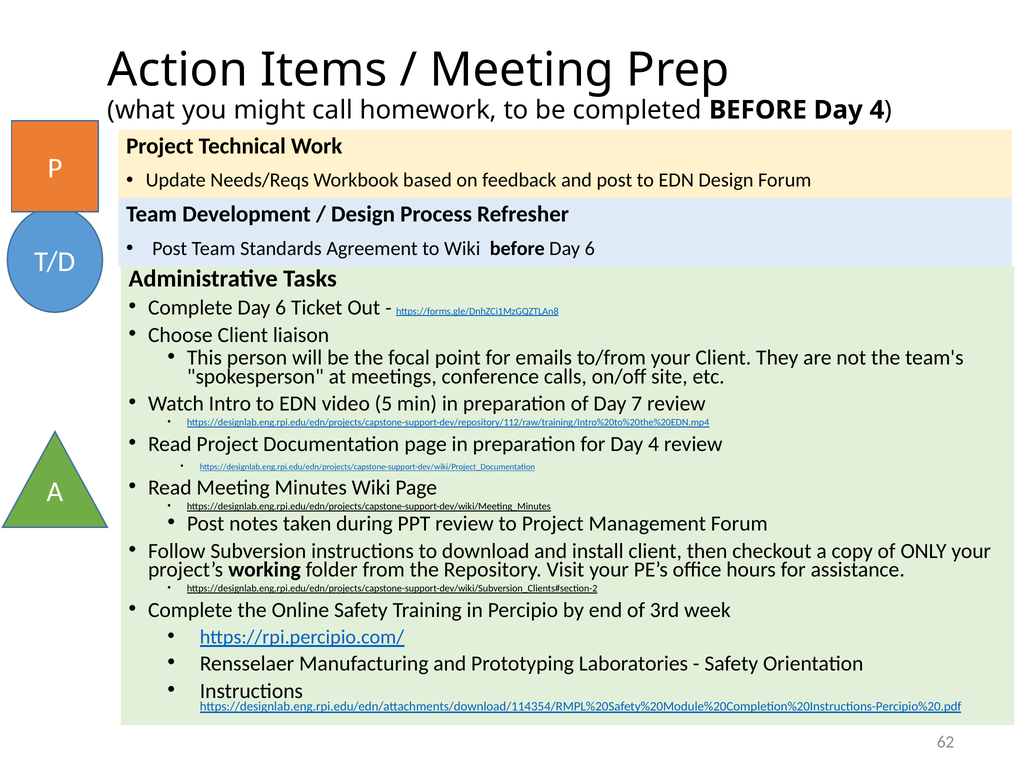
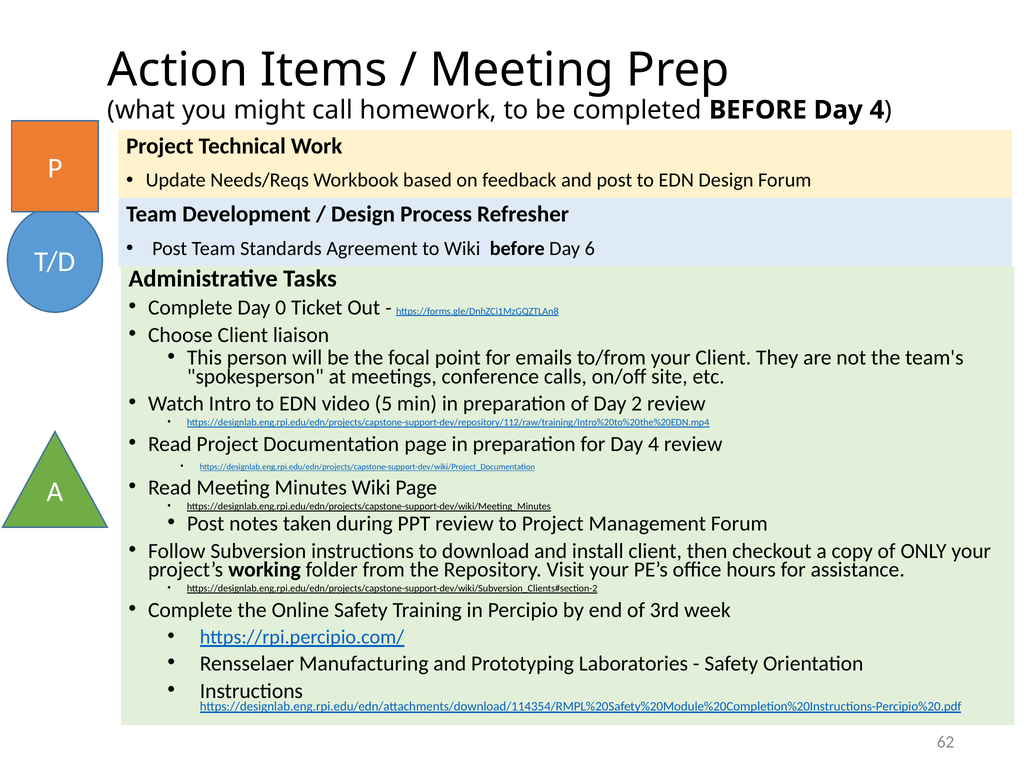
Complete Day 6: 6 -> 0 (281, 308)
7: 7 -> 2 (637, 404)
